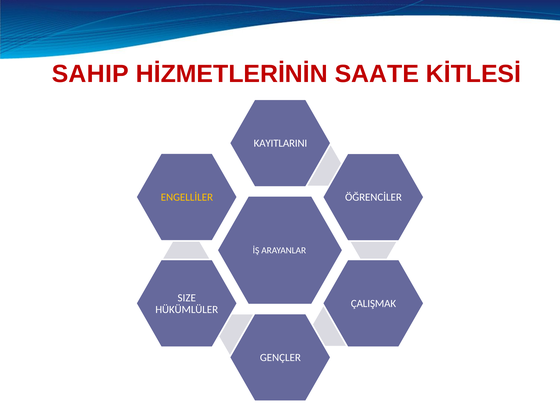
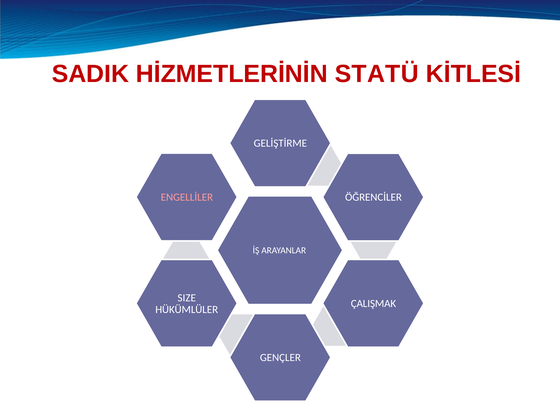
SAHIP: SAHIP -> SADIK (90, 74)
SAATE: SAATE -> STATÜ (377, 74)
KAYITLARINI: KAYITLARINI -> GELİŞTİRME (280, 143)
ENGELLİLER colour: yellow -> pink (187, 197)
